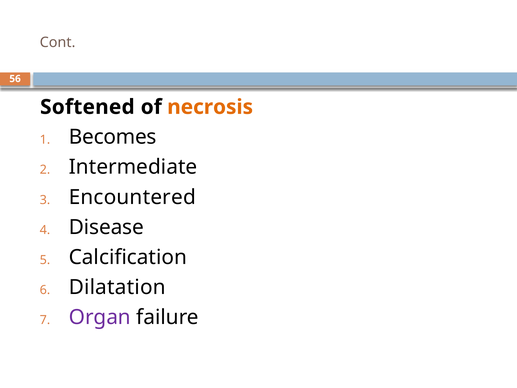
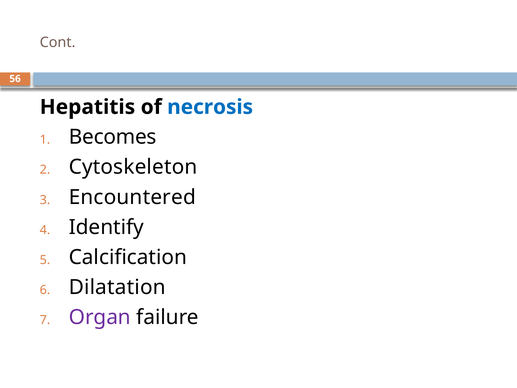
Softened: Softened -> Hepatitis (87, 107)
necrosis colour: orange -> blue (210, 107)
Intermediate: Intermediate -> Cytoskeleton (133, 167)
Disease: Disease -> Identify (106, 227)
